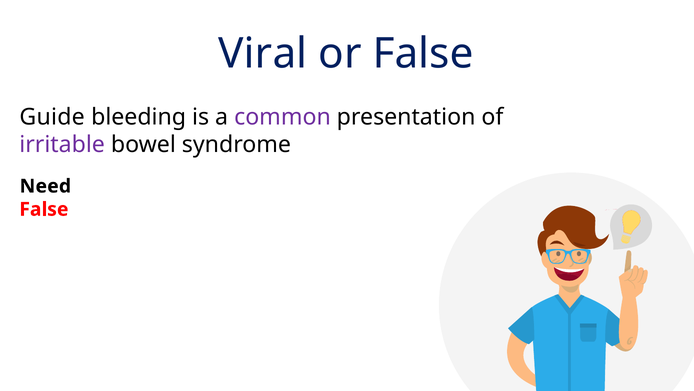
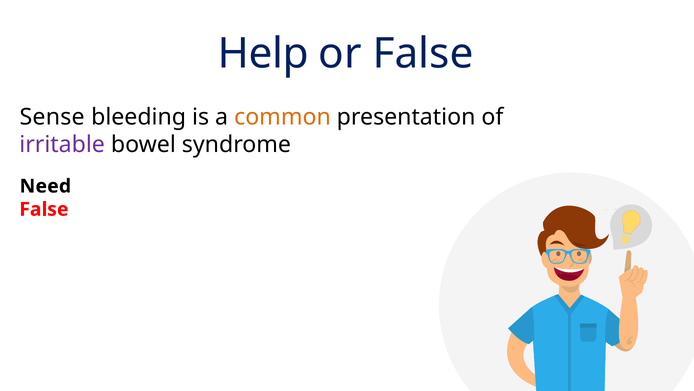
Viral: Viral -> Help (263, 54)
Guide: Guide -> Sense (52, 117)
common colour: purple -> orange (282, 117)
